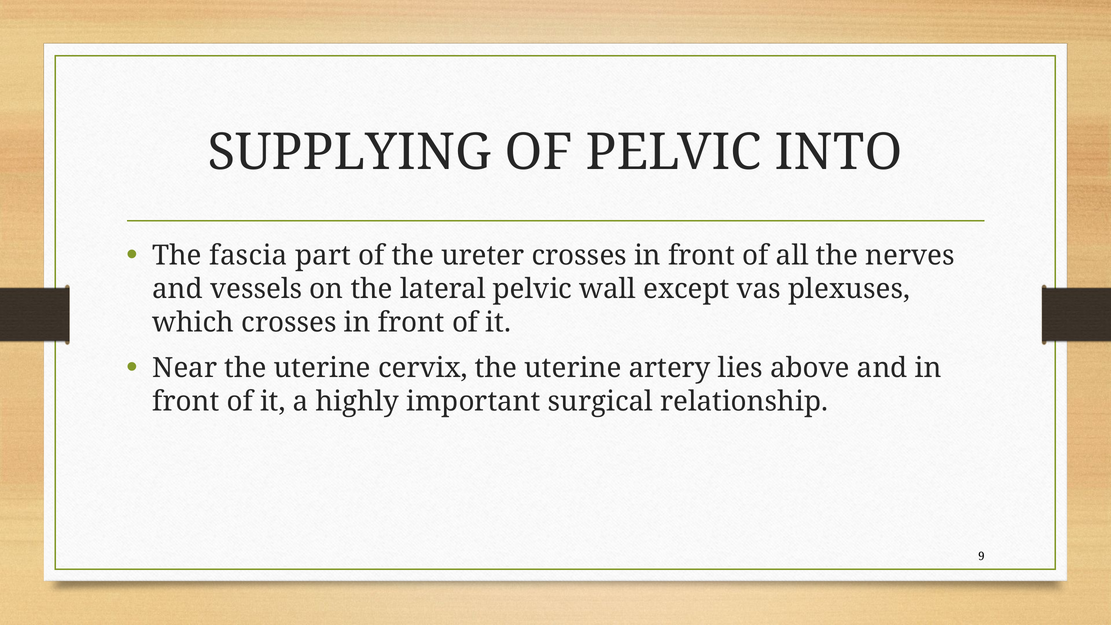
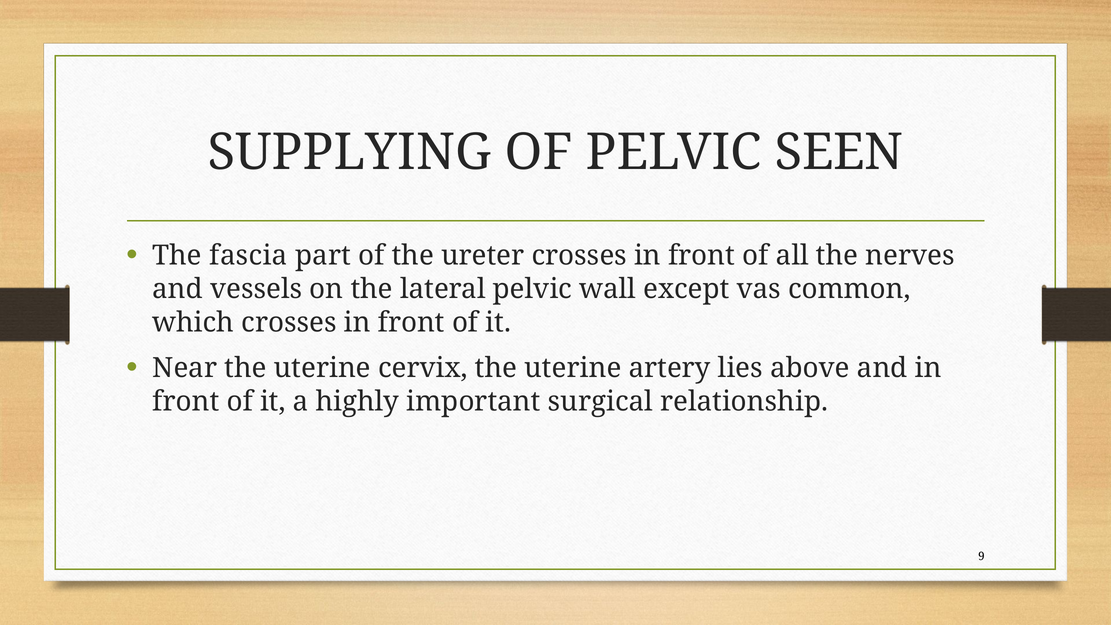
INTO: INTO -> SEEN (839, 152)
plexuses: plexuses -> common (849, 289)
